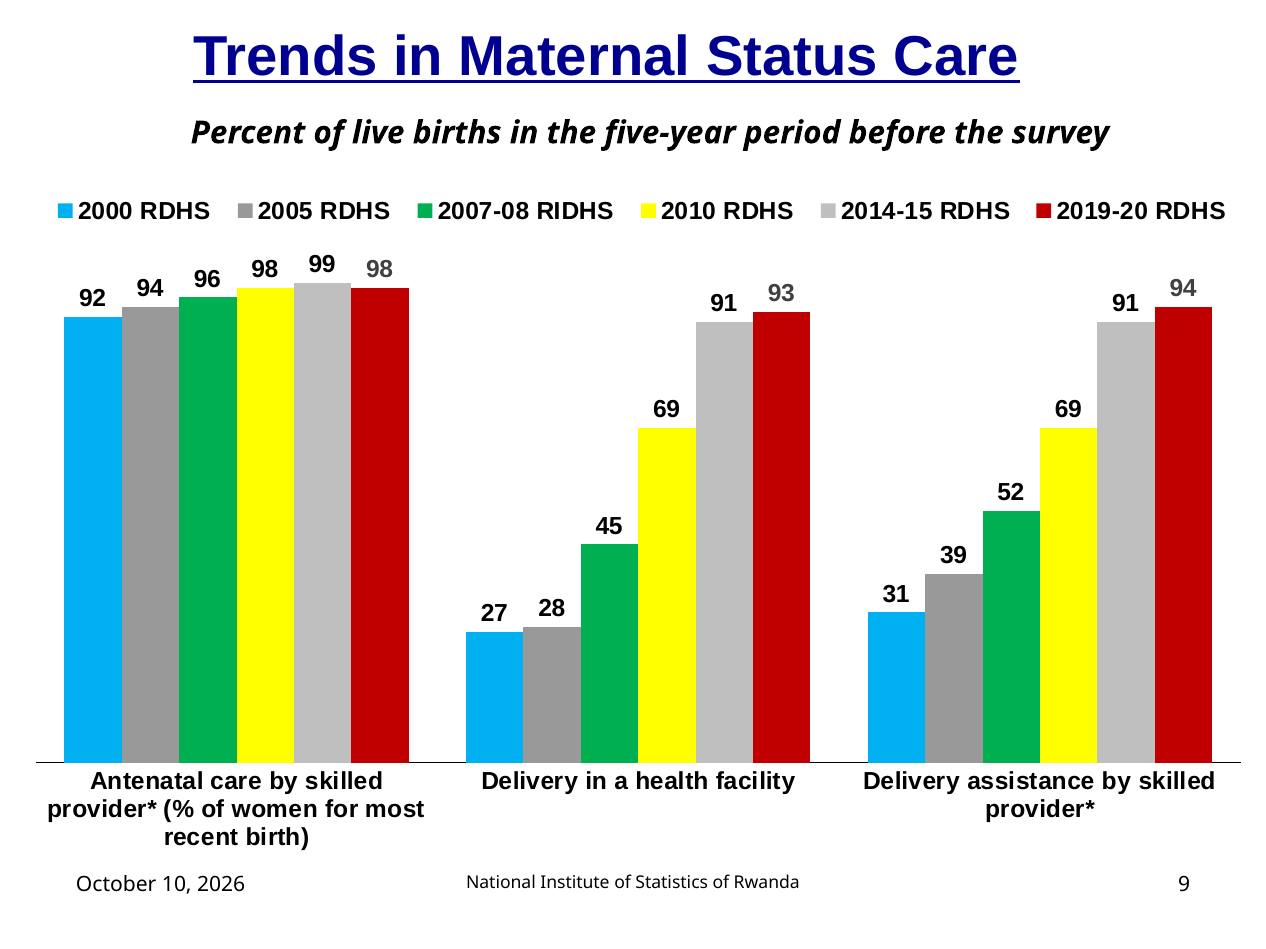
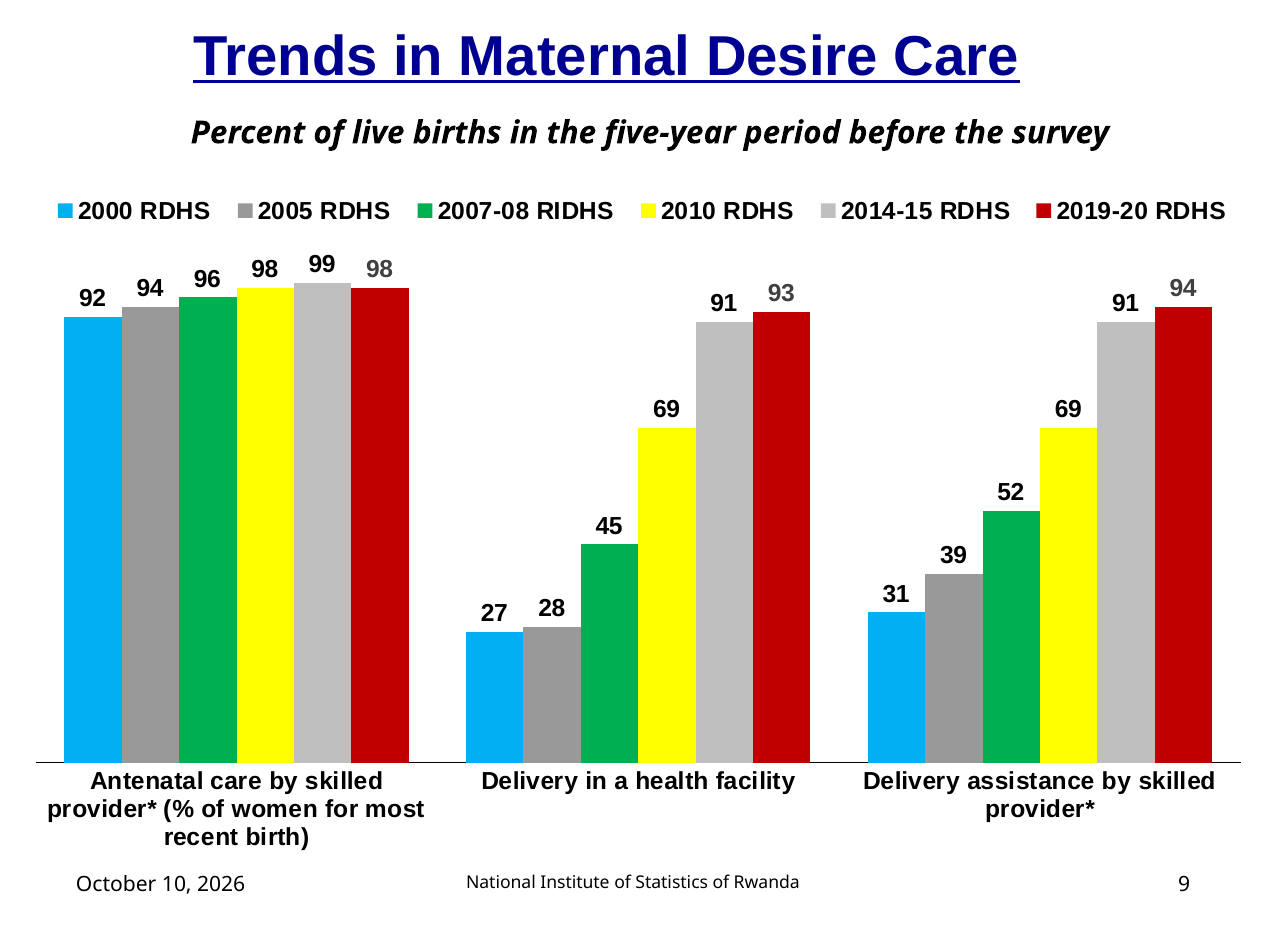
Status: Status -> Desire (792, 57)
